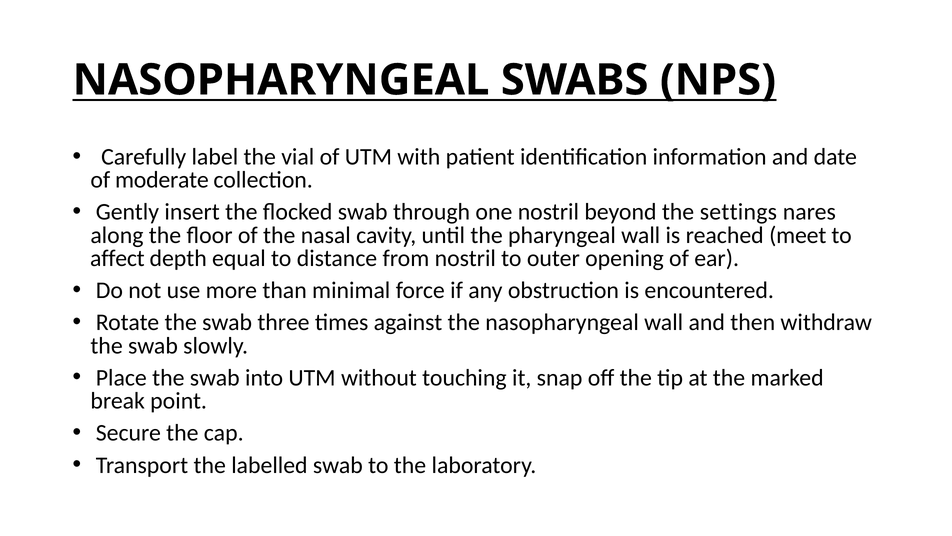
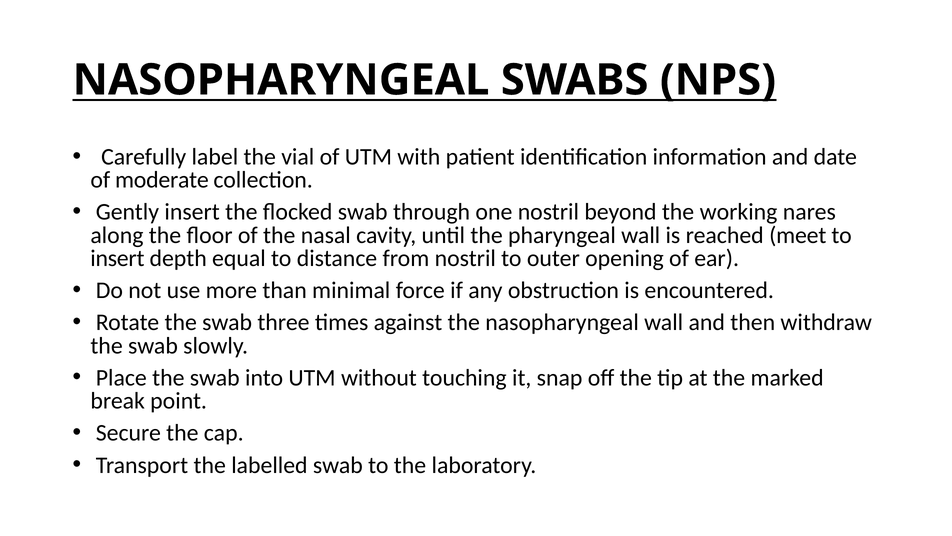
settings: settings -> working (739, 212)
affect: affect -> insert (117, 258)
